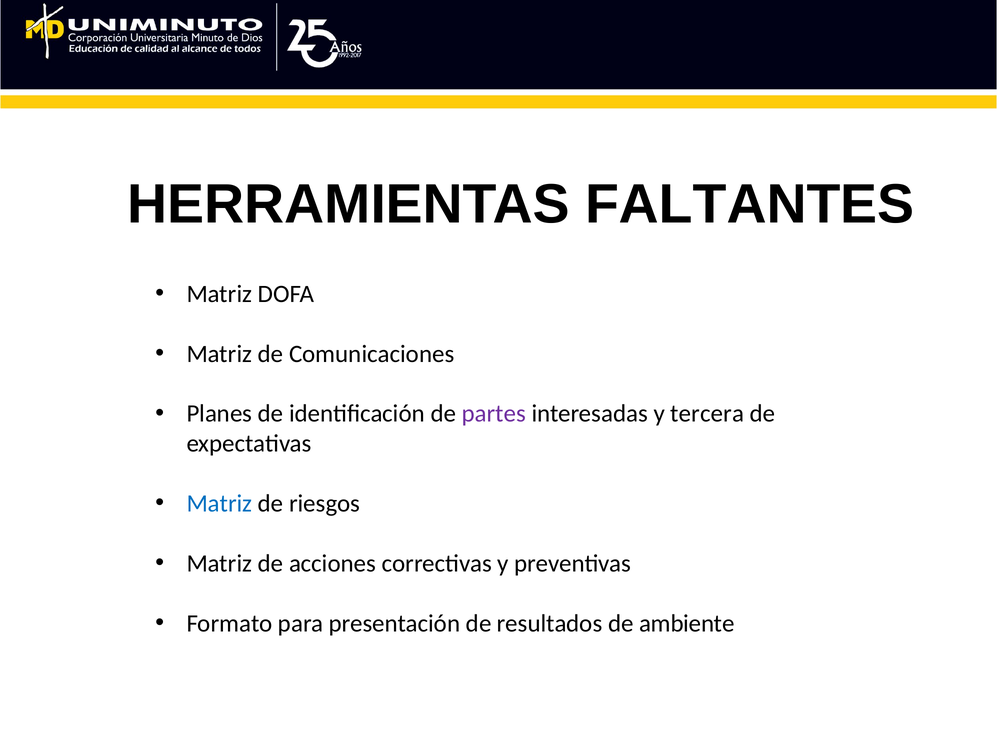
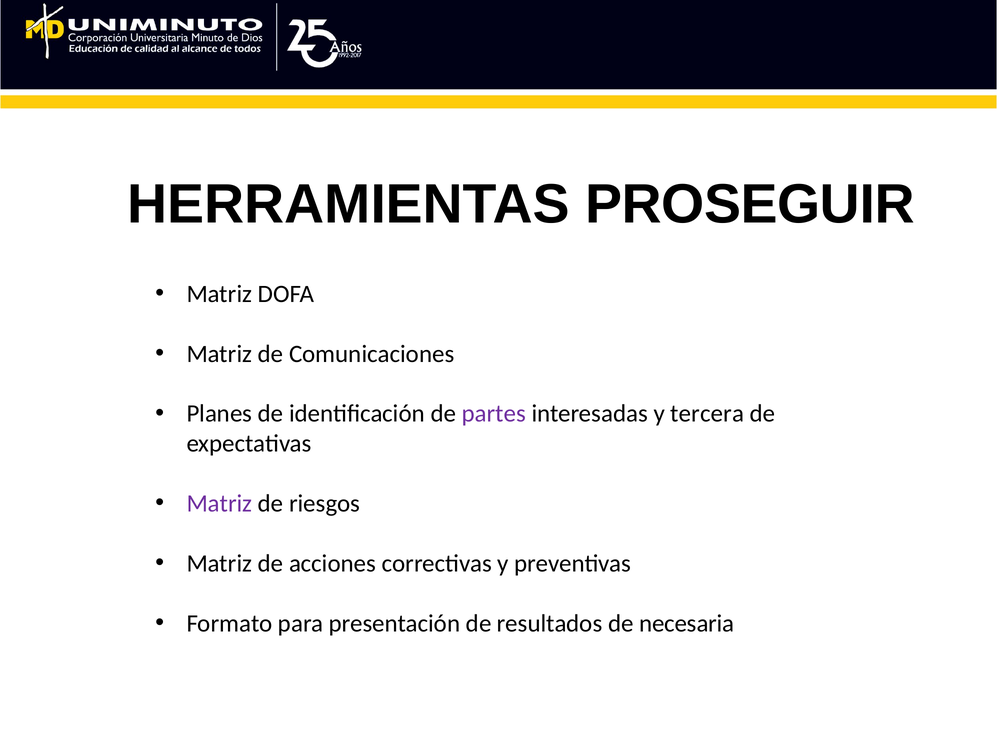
FALTANTES: FALTANTES -> PROSEGUIR (750, 204)
Matriz colour: blue -> purple (219, 504)
ambiente: ambiente -> necesaria (687, 624)
